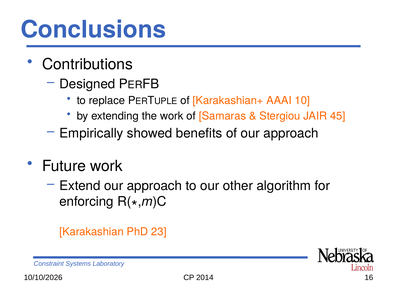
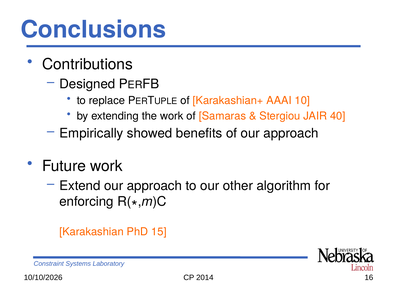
45: 45 -> 40 (338, 116)
23: 23 -> 15 (159, 232)
